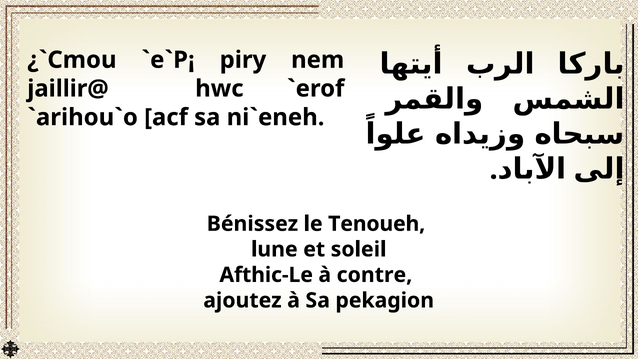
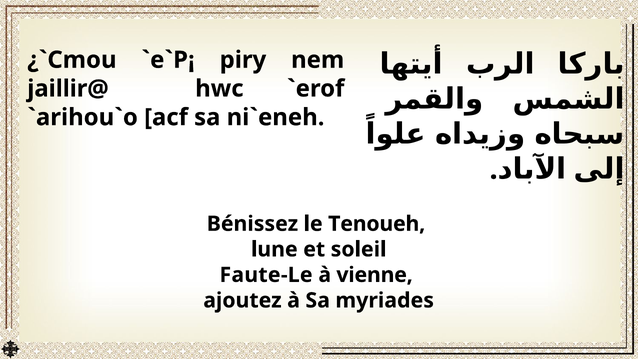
Afthic-Le: Afthic-Le -> Faute-Le (266, 275)
contre: contre -> vienne (375, 275)
pekagion: pekagion -> myriades (385, 300)
